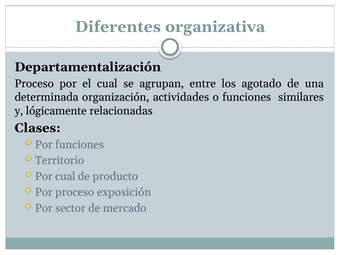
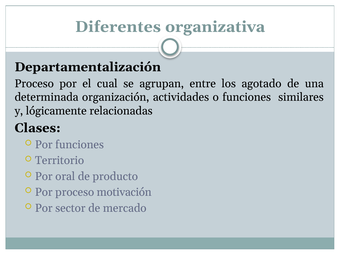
Por cual: cual -> oral (65, 176)
exposición: exposición -> motivación (124, 192)
